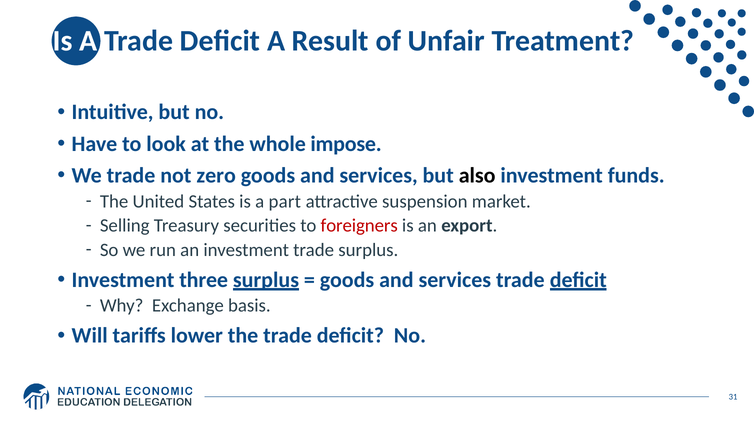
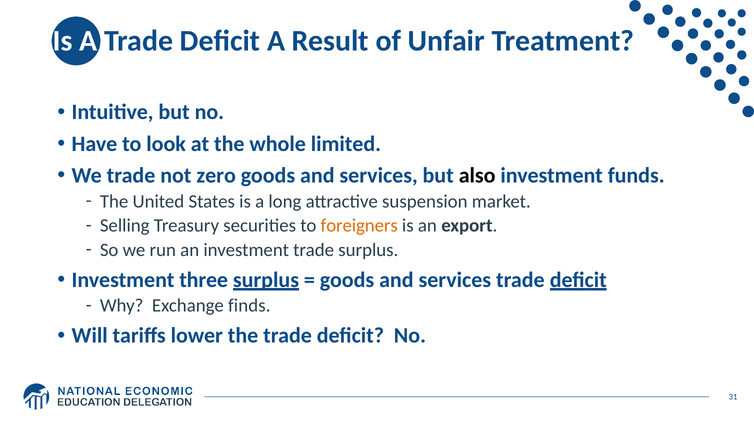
impose: impose -> limited (346, 144)
part: part -> long (285, 201)
foreigners colour: red -> orange (359, 226)
basis: basis -> finds (249, 306)
